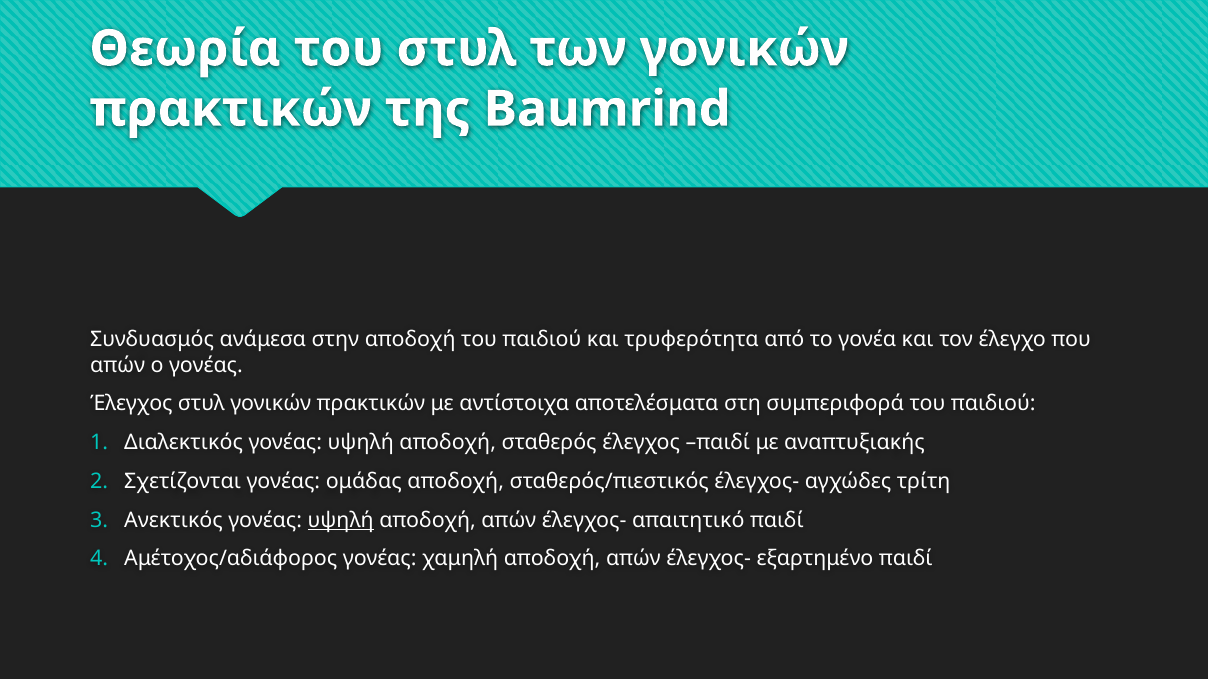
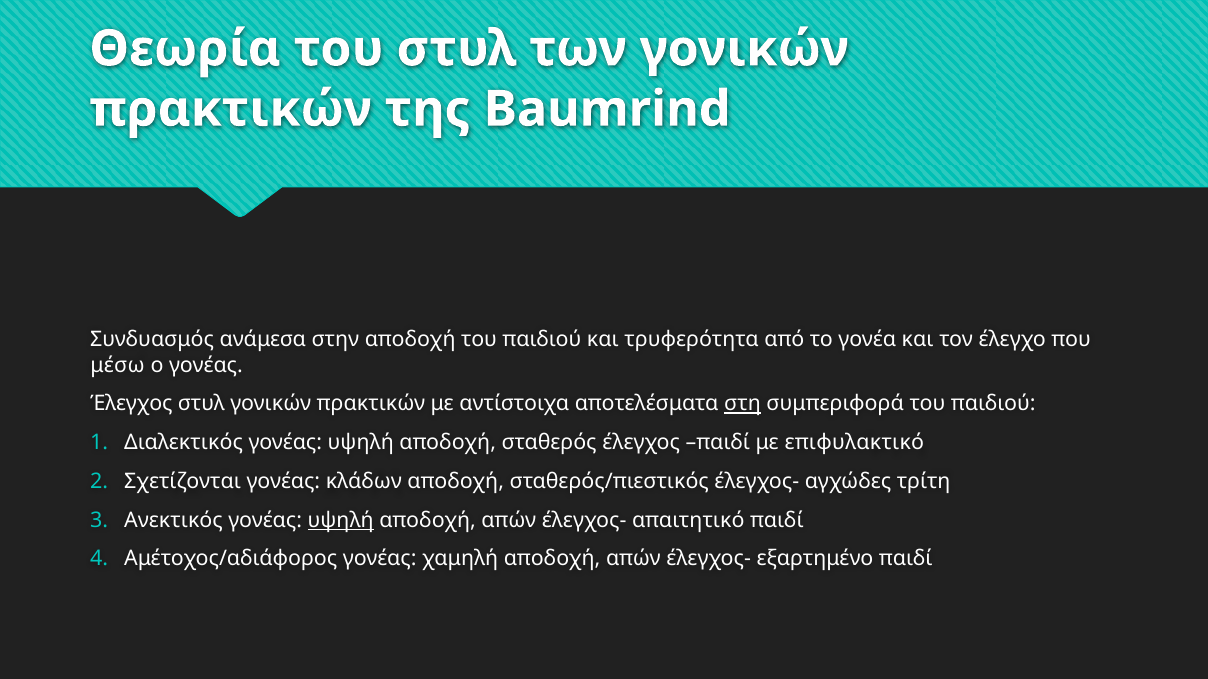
απών: απών -> μέσω (117, 365)
στη underline: none -> present (743, 404)
αναπτυξιακής: αναπτυξιακής -> επιφυλακτικό (854, 443)
ομάδας: ομάδας -> κλάδων (364, 482)
